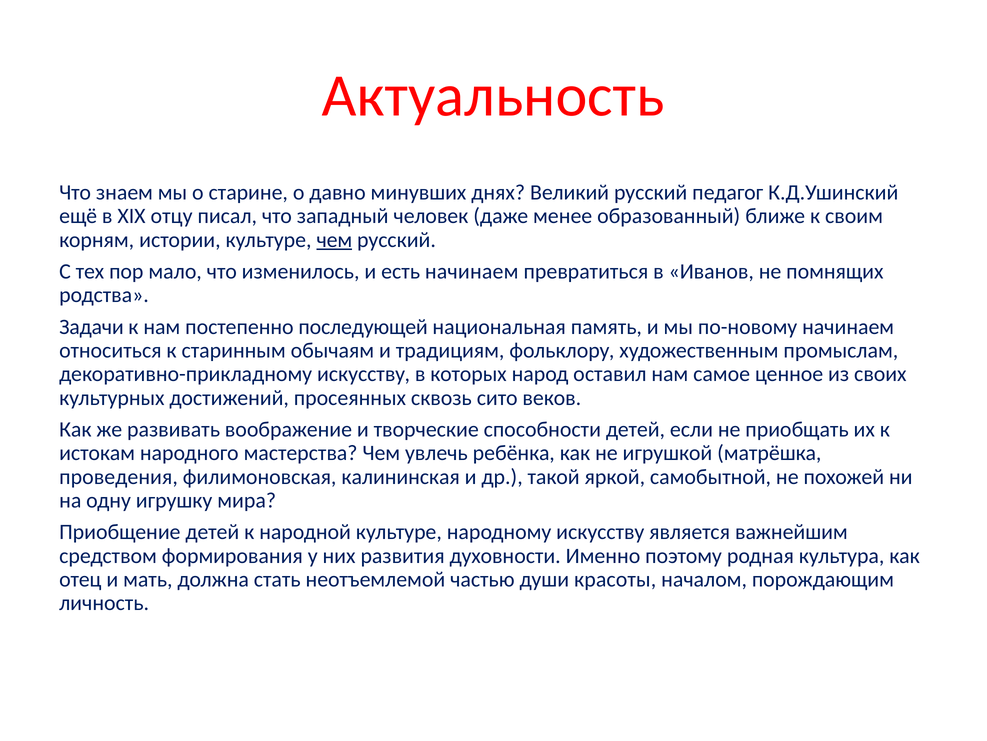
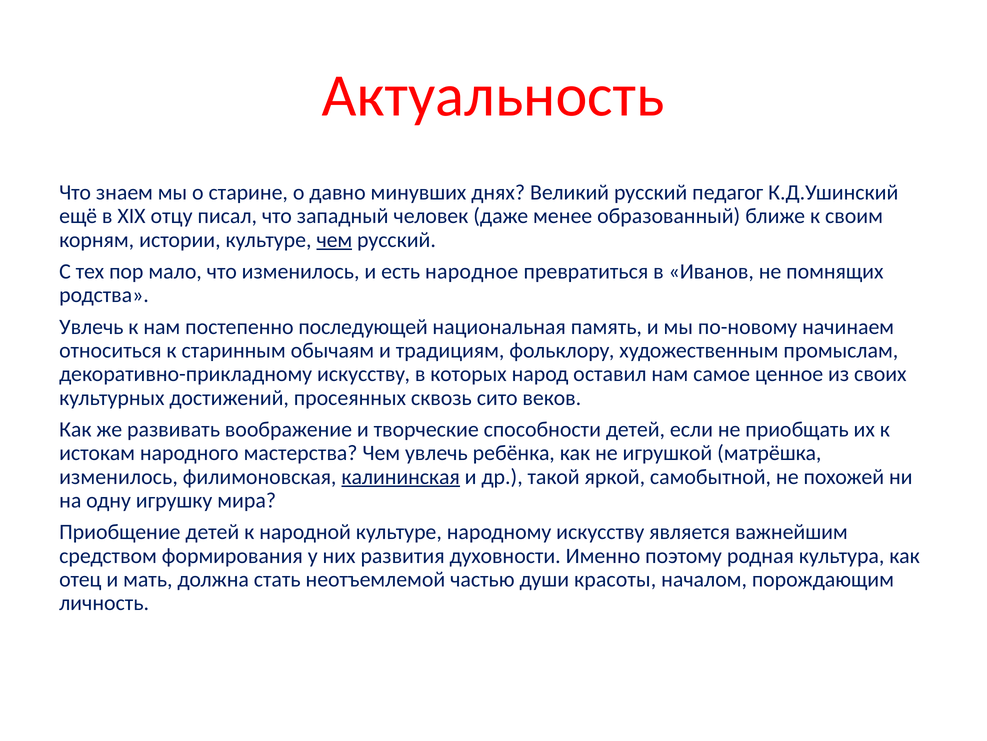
есть начинаем: начинаем -> народное (472, 271)
Задачи: Задачи -> Увлечь (91, 326)
проведения: проведения -> изменилось (119, 476)
калининская underline: none -> present (401, 476)
